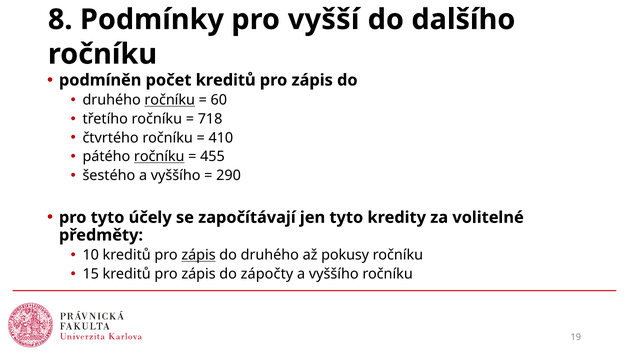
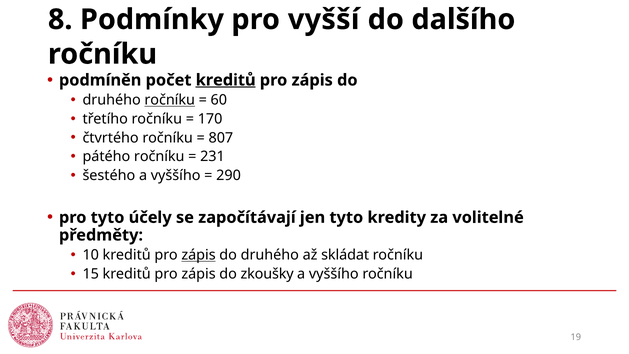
kreditů underline: none -> present (226, 80)
718: 718 -> 170 (210, 119)
410: 410 -> 807 (221, 138)
ročníku underline: present -> none (159, 157)
455: 455 -> 231 (212, 157)
pokusy: pokusy -> skládat (345, 255)
zápočty: zápočty -> zkoušky (267, 274)
